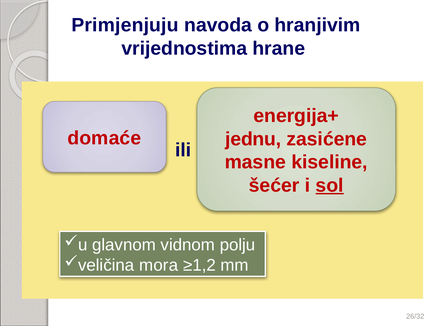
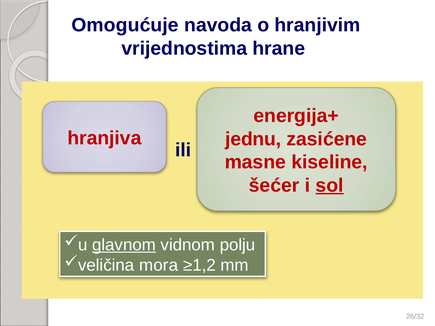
Primjenjuju: Primjenjuju -> Omogućuje (125, 25)
domaće: domaće -> hranjiva (104, 138)
glavnom underline: none -> present (124, 245)
